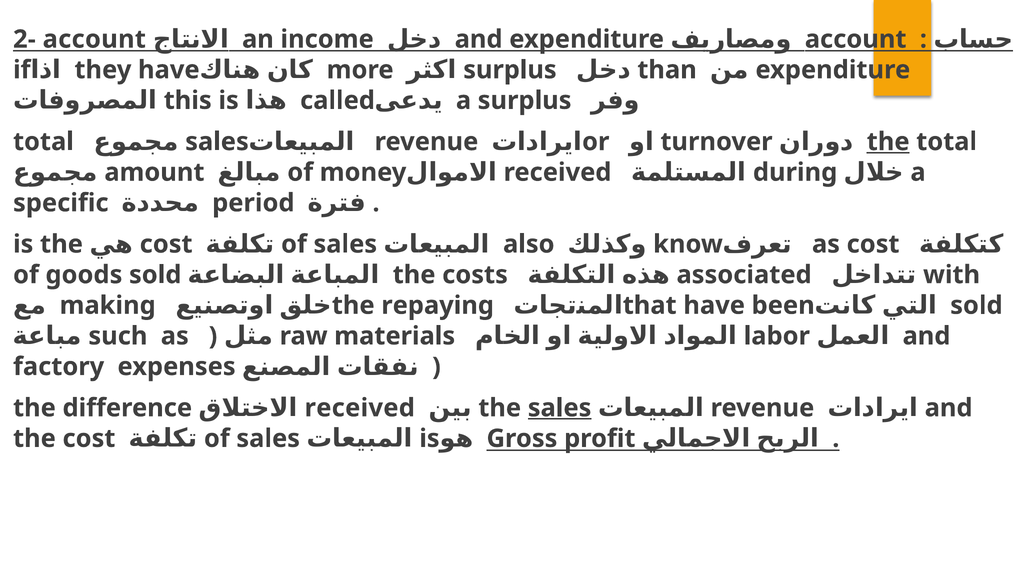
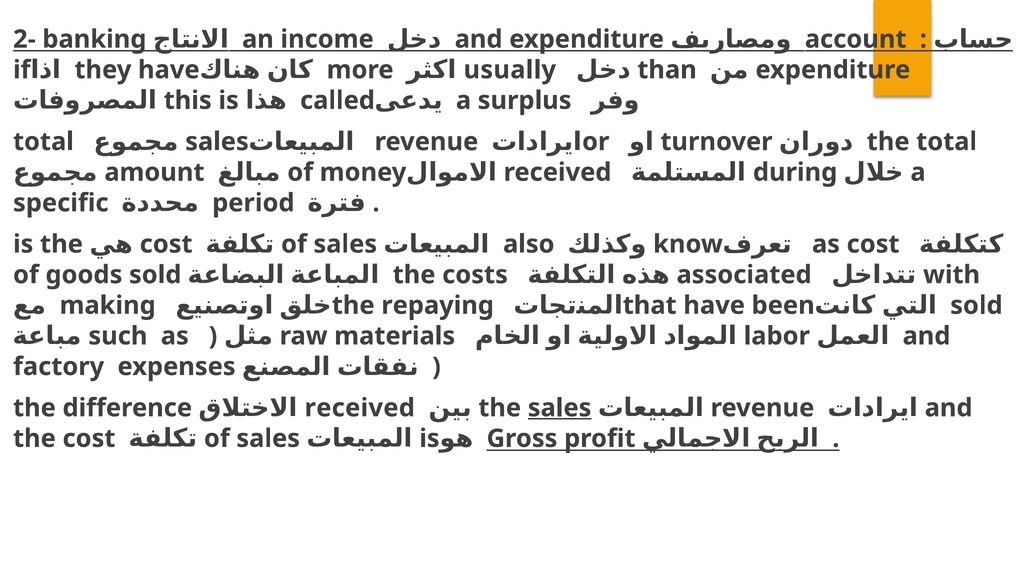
2- account: account -> banking (94, 39)
surplus: surplus -> usually (510, 70)
the underline: present -> none (888, 142)
